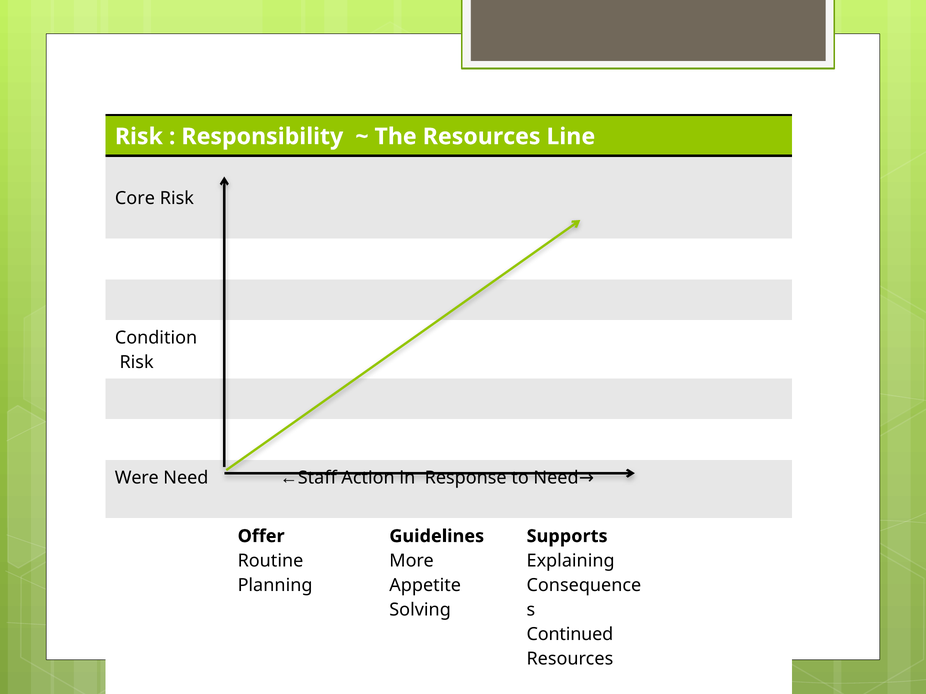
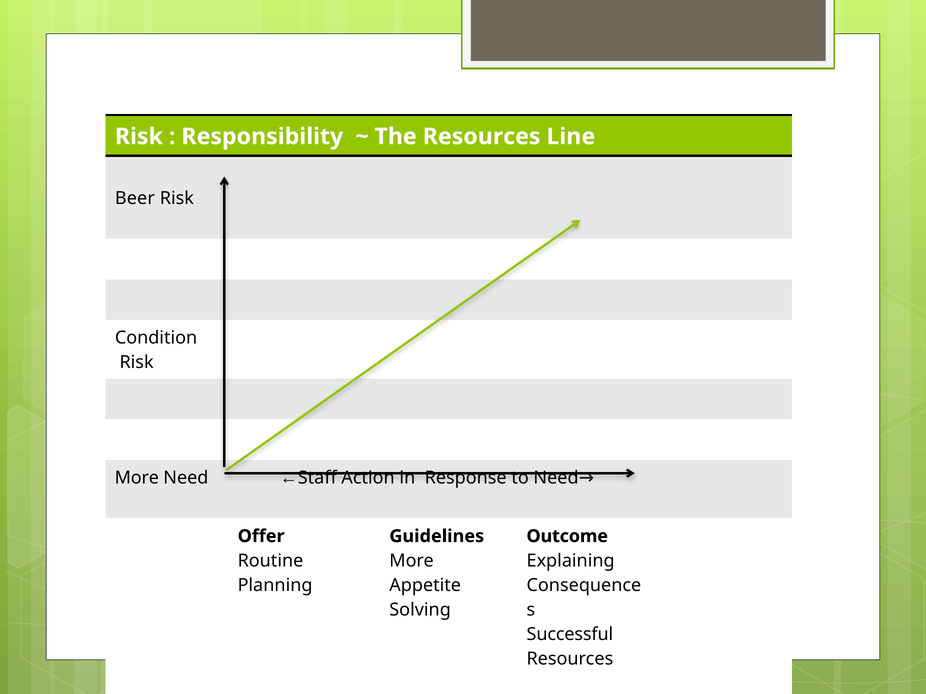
Core: Core -> Beer (135, 198)
Were: Were -> More (137, 478)
Supports: Supports -> Outcome (567, 537)
Continued: Continued -> Successful (570, 635)
